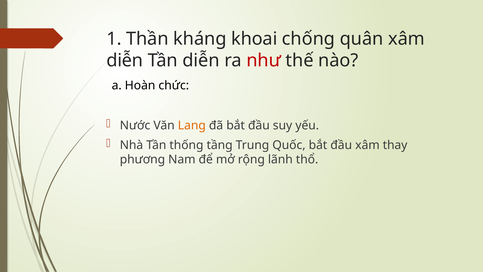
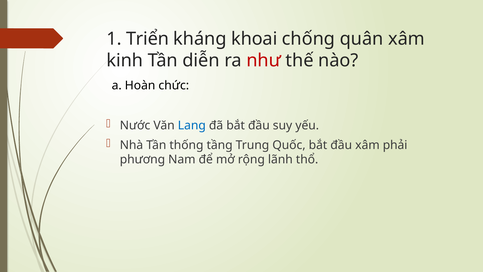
Thần: Thần -> Triển (147, 39)
diễn: diễn -> kinh (125, 60)
Lang colour: orange -> blue (192, 125)
thay: thay -> phải (395, 145)
